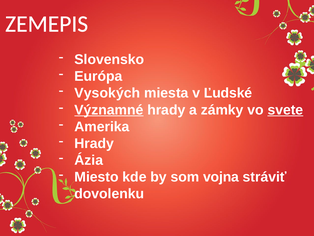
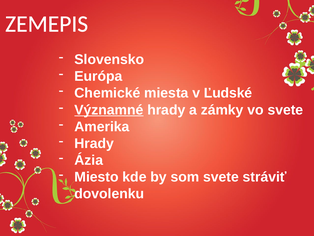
Vysokých: Vysokých -> Chemické (107, 93)
svete underline: present -> none (285, 110)
som vojna: vojna -> svete (221, 177)
